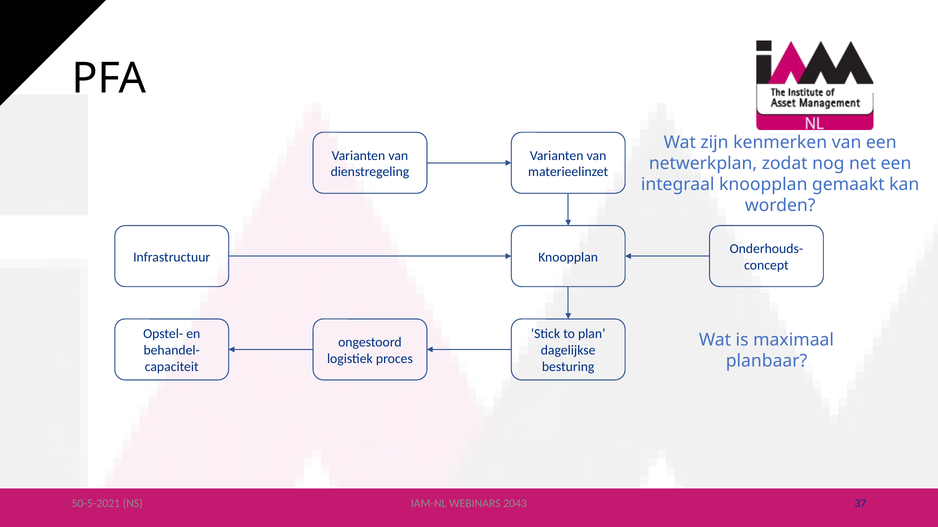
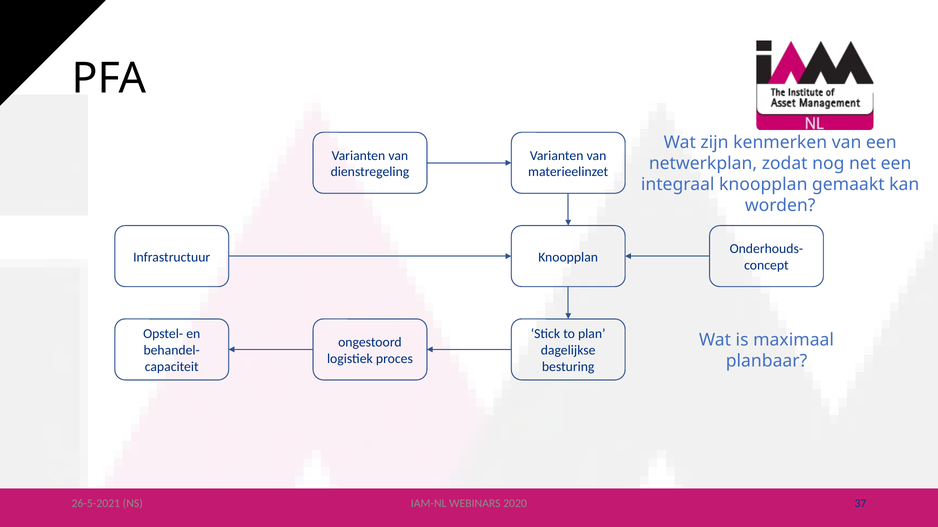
2043: 2043 -> 2020 (515, 504)
50-5-2021: 50-5-2021 -> 26-5-2021 (96, 504)
